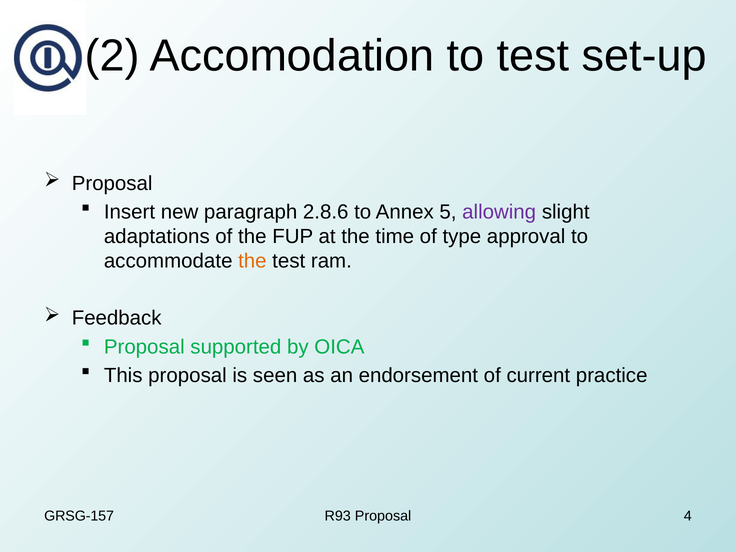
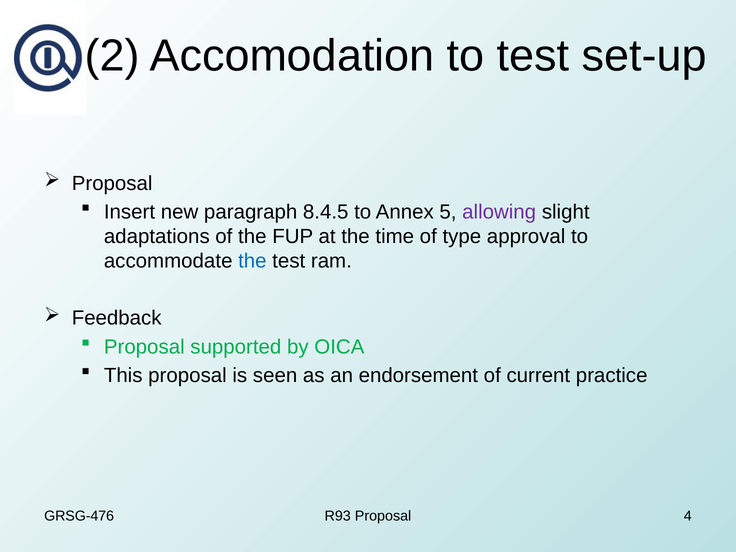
2.8.6: 2.8.6 -> 8.4.5 (326, 212)
the colour: orange -> blue (252, 261)
GRSG-157: GRSG-157 -> GRSG-476 (79, 516)
